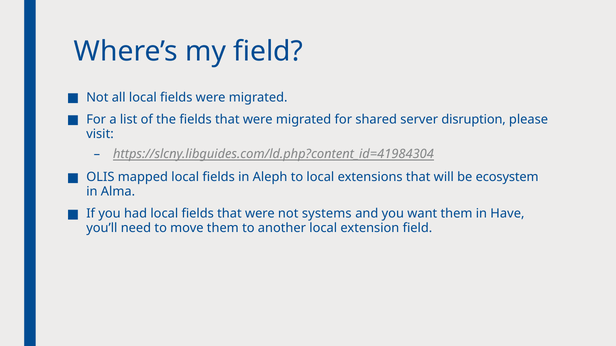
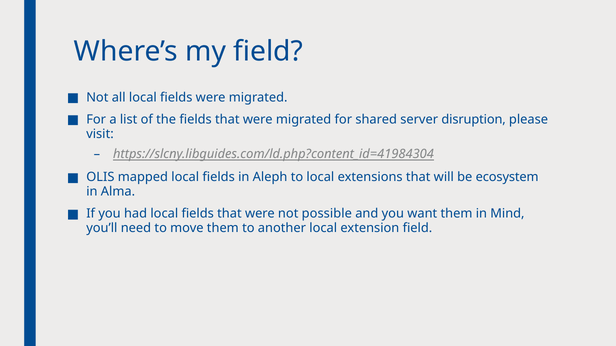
systems: systems -> possible (327, 214)
Have: Have -> Mind (507, 214)
